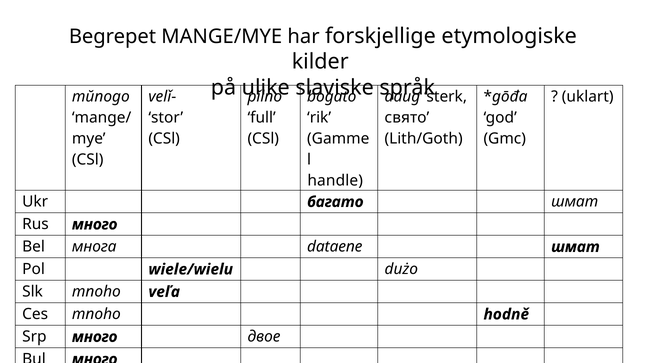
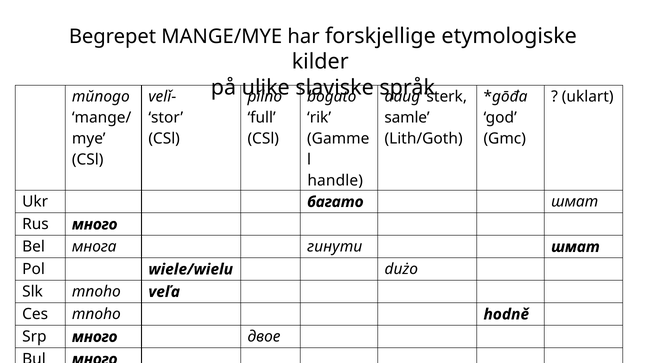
свято: свято -> samle (407, 118)
dataene: dataene -> гинути (335, 247)
